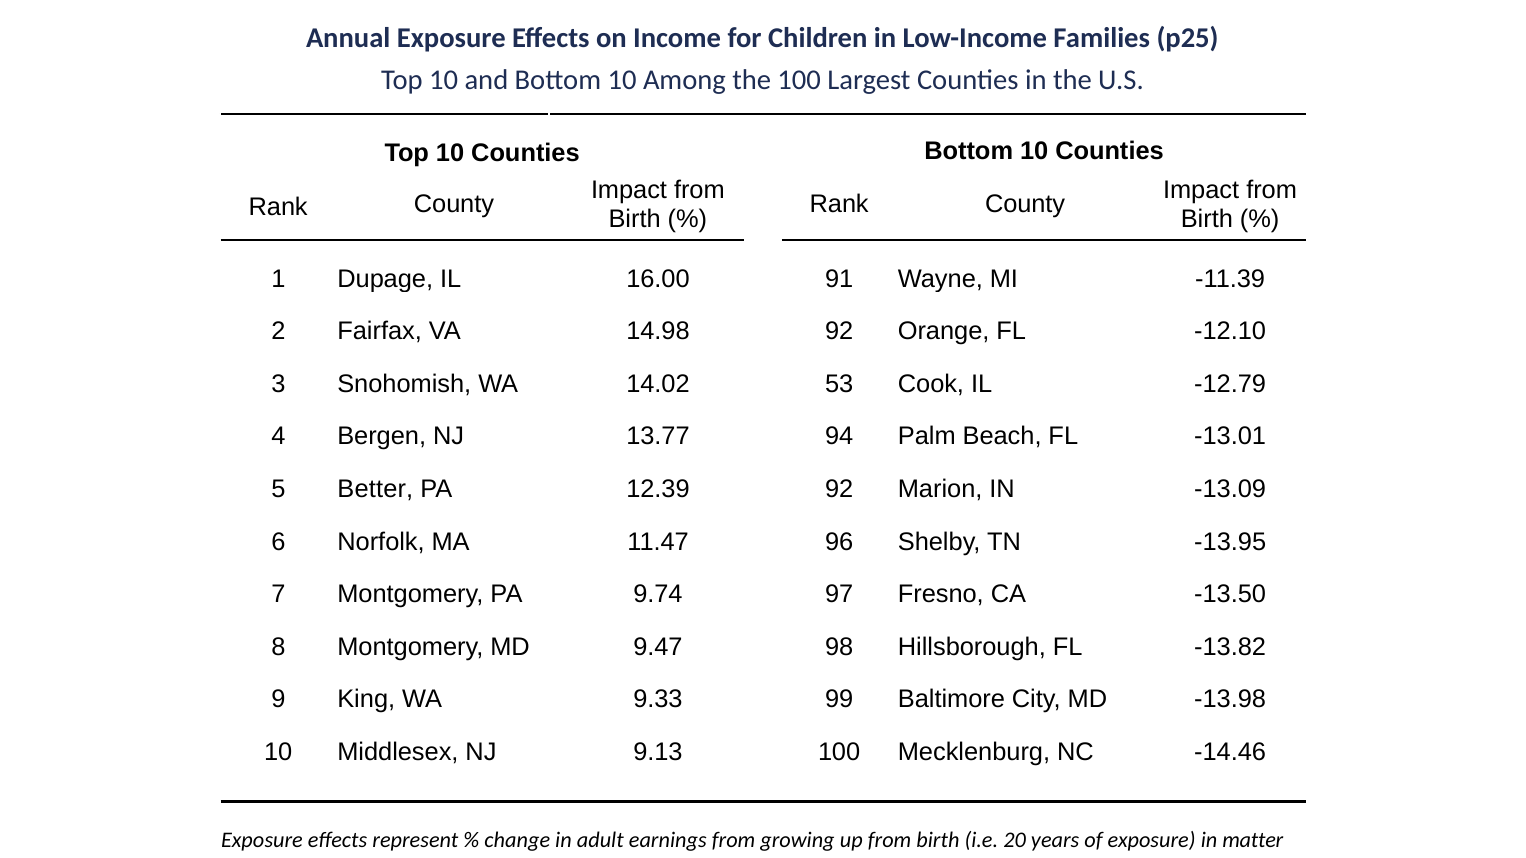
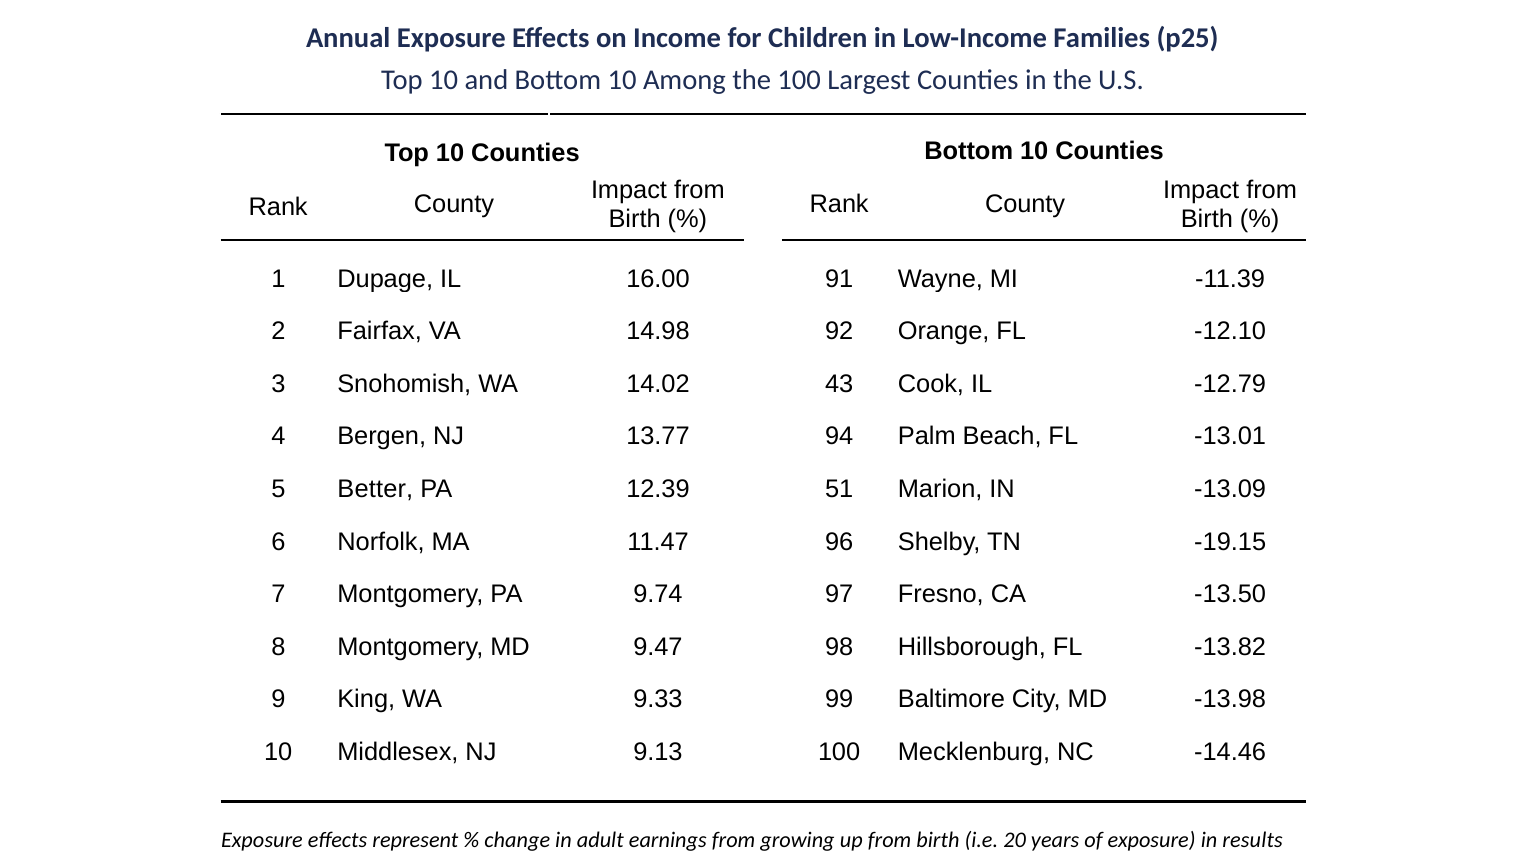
53: 53 -> 43 (839, 384)
12.39 92: 92 -> 51 (839, 489)
-13.95: -13.95 -> -19.15 (1230, 542)
matter: matter -> results (1253, 841)
